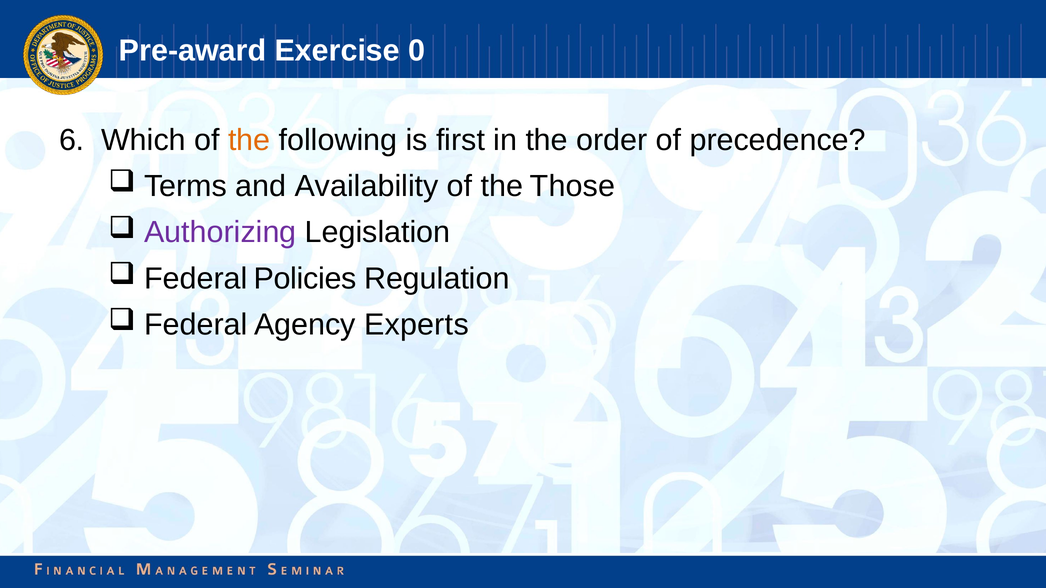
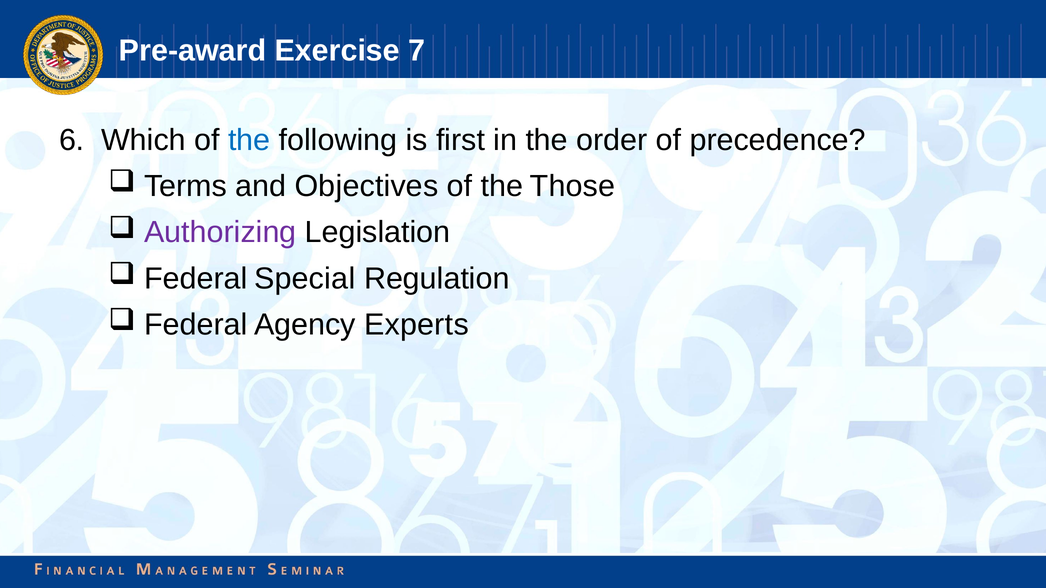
0: 0 -> 7 (417, 51)
the colour: orange -> blue (249, 140)
Availability: Availability -> Objectives (366, 187)
Policies: Policies -> Special (305, 279)
